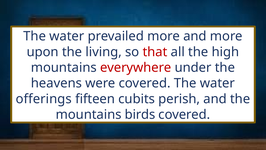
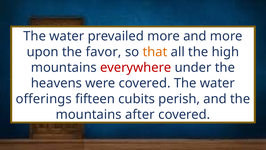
living: living -> favor (104, 52)
that colour: red -> orange (155, 52)
birds: birds -> after (140, 114)
